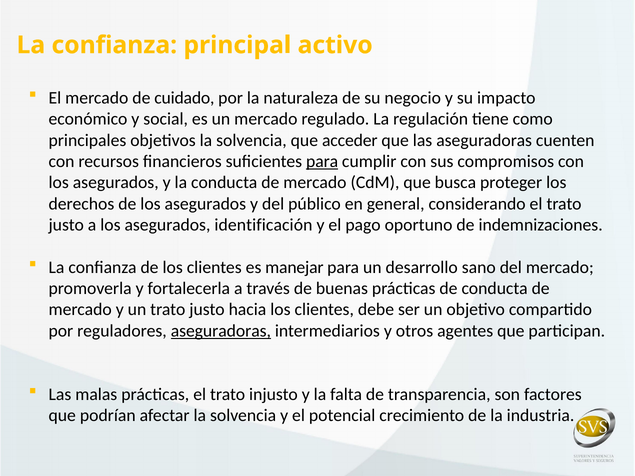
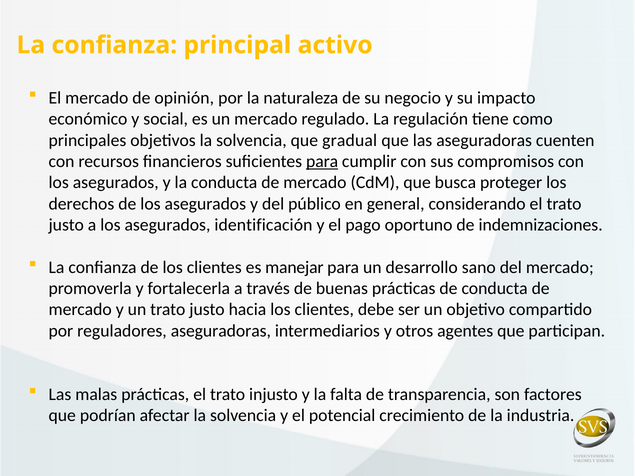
cuidado: cuidado -> opinión (184, 98)
acceder: acceder -> gradual (350, 140)
aseguradoras underline: present -> none (221, 331)
